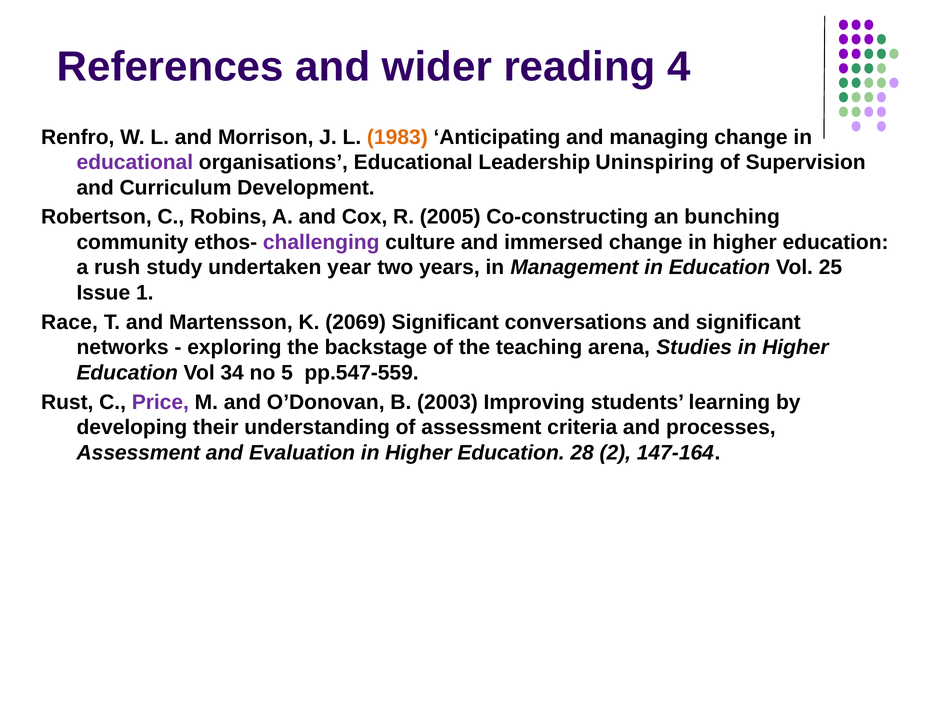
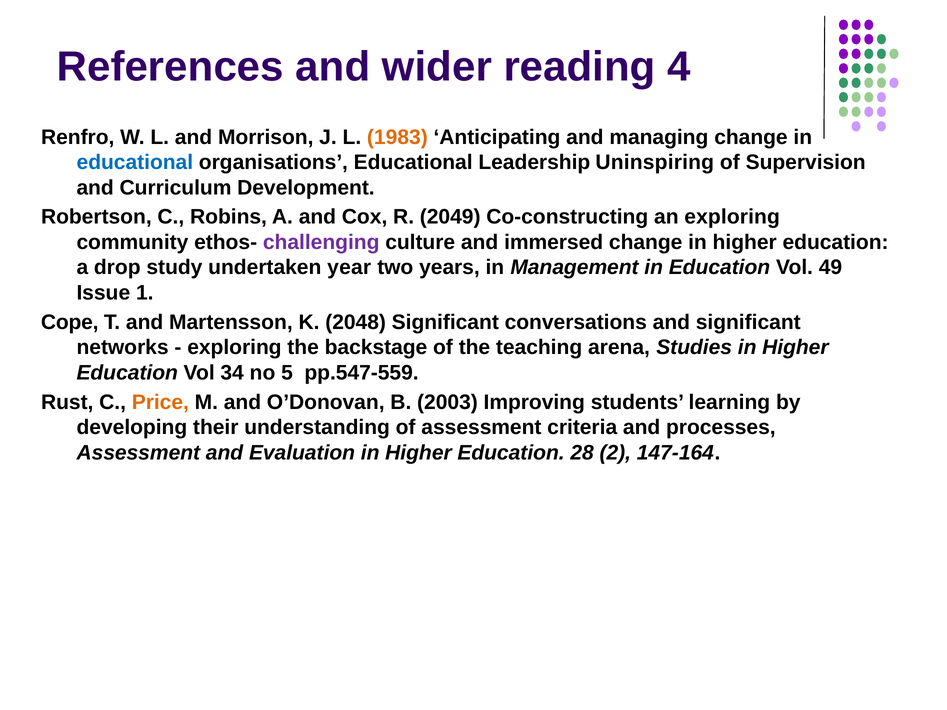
educational colour: purple -> blue (135, 162)
2005: 2005 -> 2049 (450, 217)
an bunching: bunching -> exploring (732, 217)
rush: rush -> drop (117, 268)
25: 25 -> 49 (830, 268)
Race: Race -> Cope (70, 322)
2069: 2069 -> 2048 (356, 322)
Price colour: purple -> orange (160, 402)
